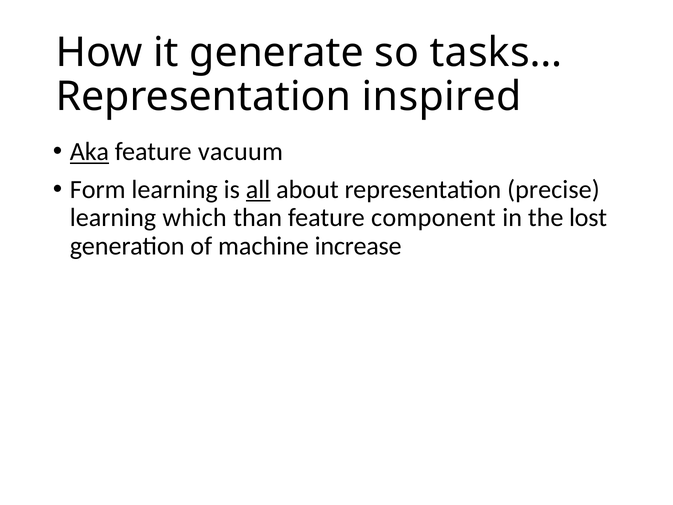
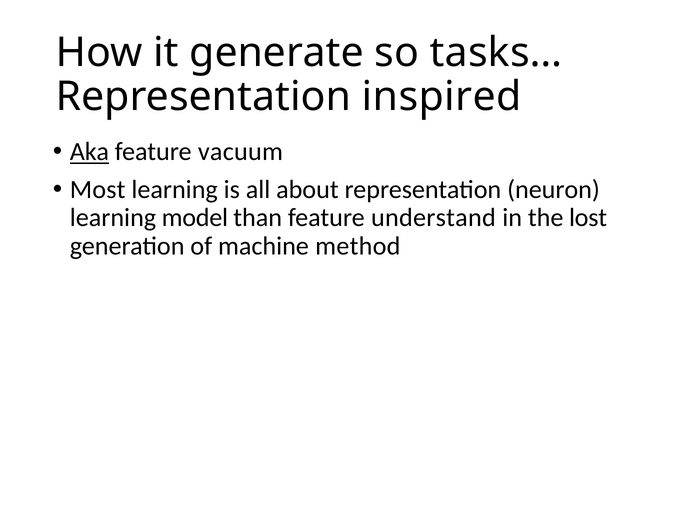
Form: Form -> Most (98, 189)
all underline: present -> none (258, 189)
precise: precise -> neuron (554, 189)
which: which -> model (195, 218)
component: component -> understand (433, 218)
increase: increase -> method (358, 246)
